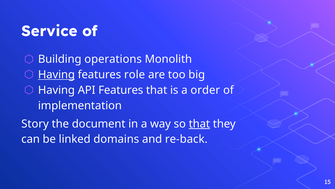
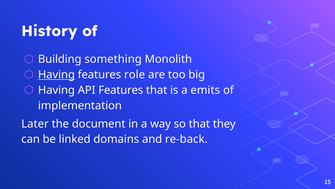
Service: Service -> History (49, 31)
operations: operations -> something (113, 59)
order: order -> emits (205, 90)
Story: Story -> Later (35, 123)
that underline: present -> none (199, 123)
